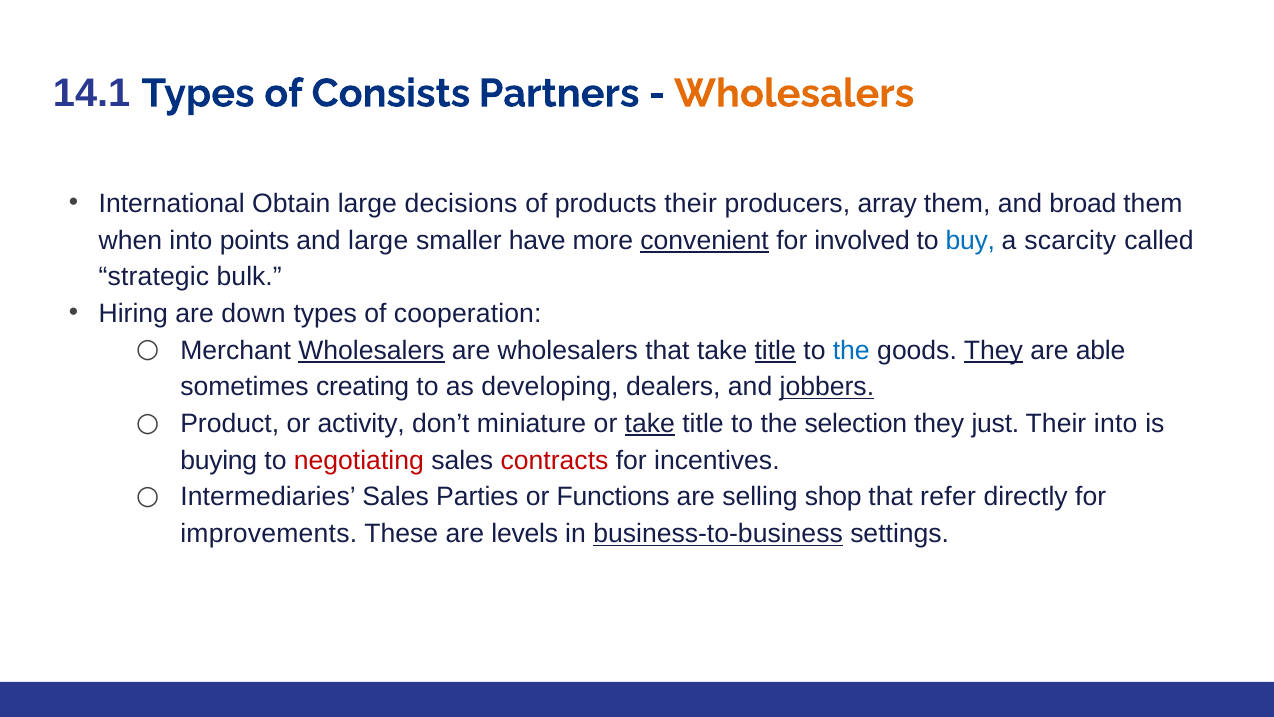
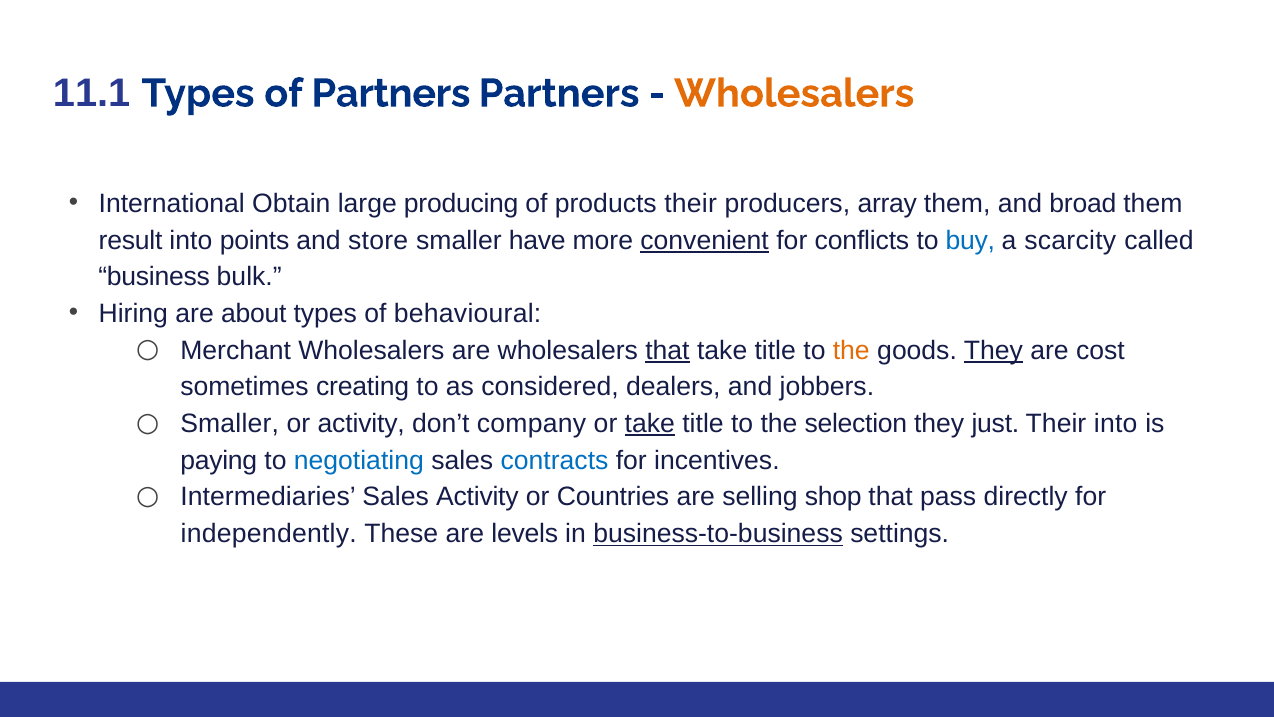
14.1: 14.1 -> 11.1 (92, 93)
of Consists: Consists -> Partners (391, 93)
decisions: decisions -> producing (461, 204)
when: when -> result (131, 240)
and large: large -> store (378, 240)
involved: involved -> conflicts (862, 240)
strategic: strategic -> business (154, 277)
down: down -> about (254, 314)
cooperation: cooperation -> behavioural (468, 314)
Wholesalers underline: present -> none (371, 350)
that underline: none -> present (667, 350)
title underline: present -> none (775, 350)
the colour: blue -> orange (851, 350)
able: able -> cost (1100, 350)
developing: developing -> considered (550, 387)
jobbers underline: present -> none (827, 387)
Product: Product -> Smaller (230, 424)
miniature: miniature -> company (532, 424)
buying: buying -> paying (219, 460)
negotiating colour: red -> blue (359, 460)
contracts colour: red -> blue (555, 460)
Sales Parties: Parties -> Activity (477, 497)
Functions: Functions -> Countries (613, 497)
refer: refer -> pass (948, 497)
improvements: improvements -> independently (269, 534)
